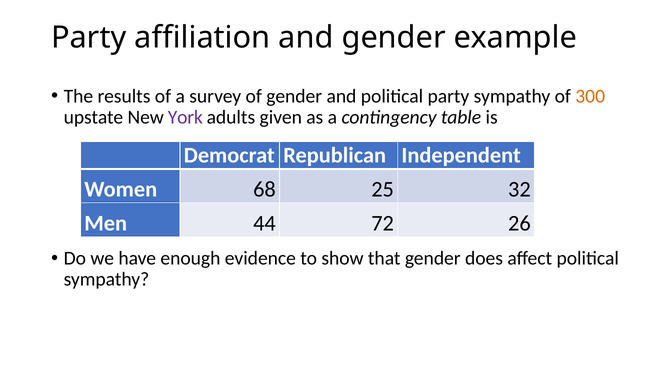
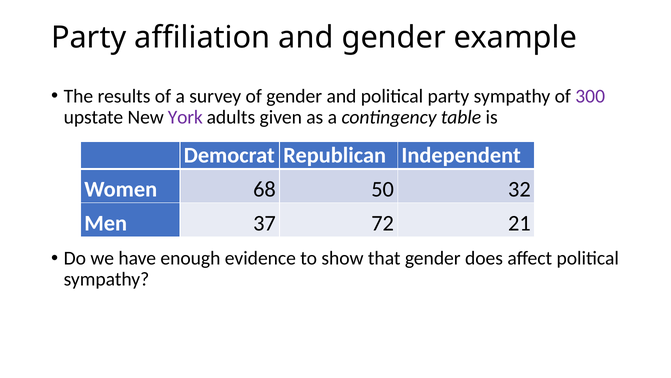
300 colour: orange -> purple (590, 96)
25: 25 -> 50 (383, 189)
44: 44 -> 37 (264, 223)
26: 26 -> 21 (519, 223)
